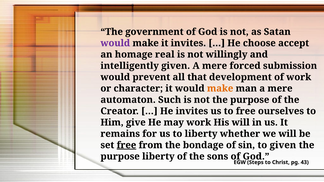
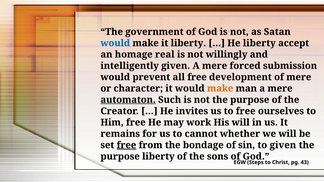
would colour: purple -> blue (115, 43)
it invites: invites -> liberty (188, 43)
He choose: choose -> liberty (259, 43)
all that: that -> free (197, 77)
of work: work -> mere (299, 77)
automaton underline: none -> present (128, 100)
Him give: give -> free (136, 123)
to liberty: liberty -> cannot (201, 134)
